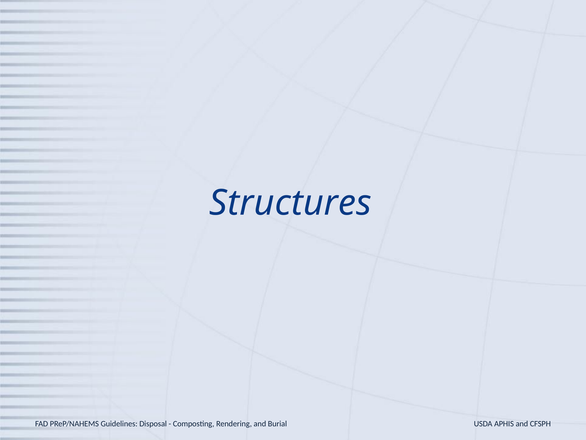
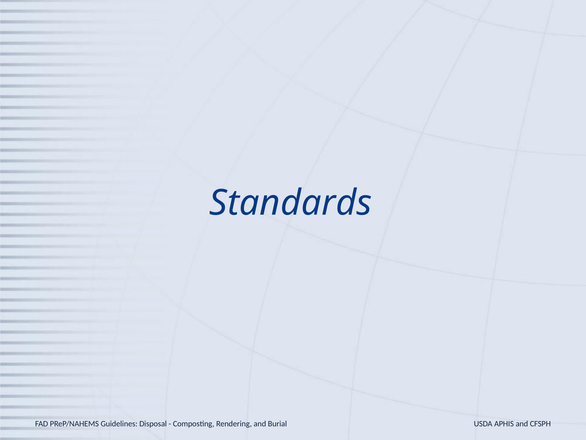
Structures: Structures -> Standards (291, 203)
